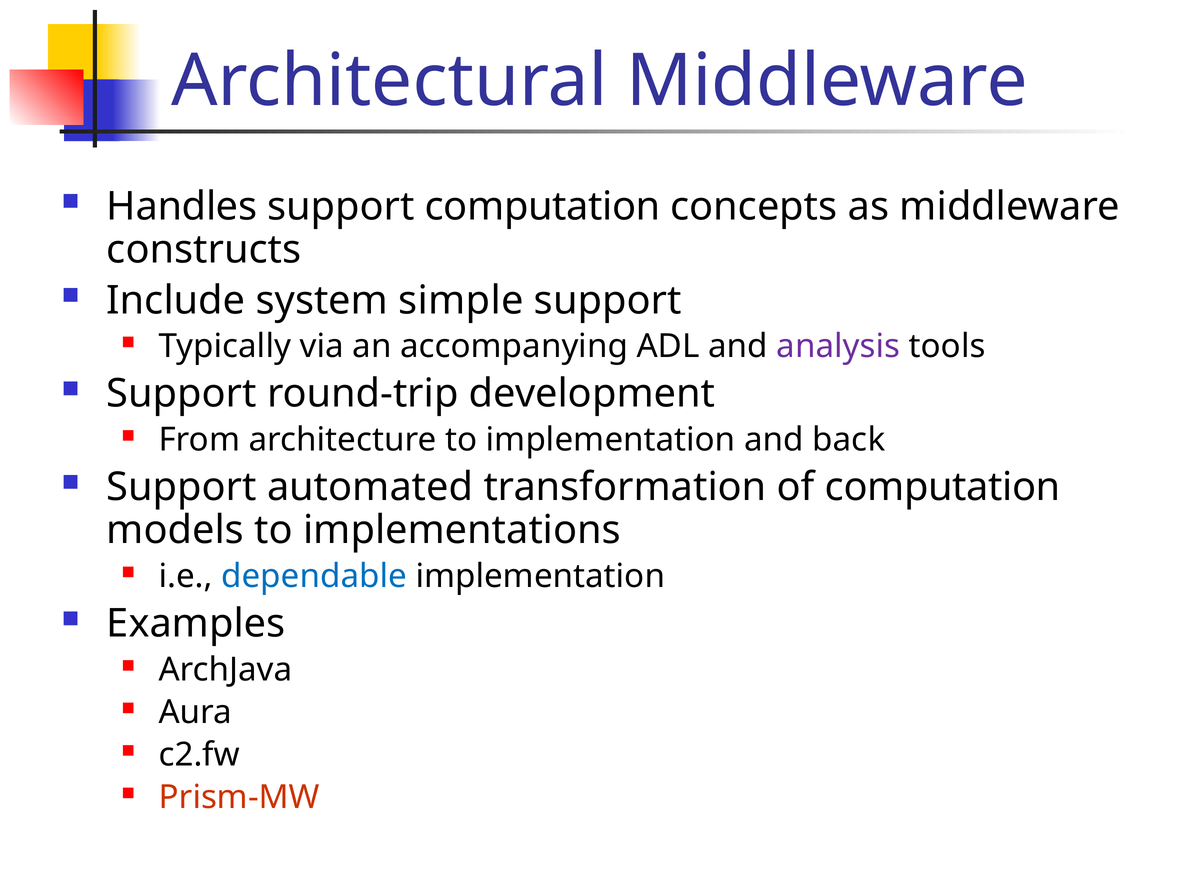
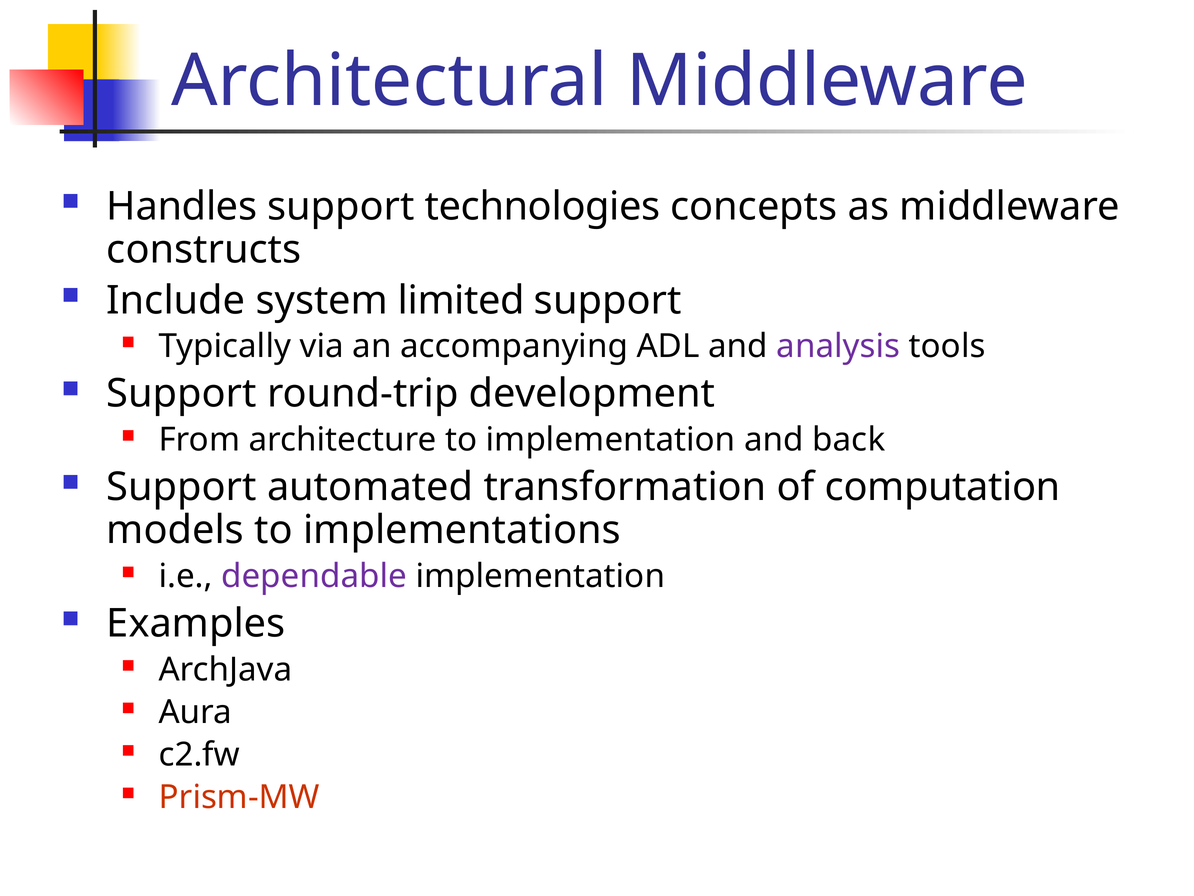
support computation: computation -> technologies (543, 206)
simple: simple -> limited (461, 300)
dependable colour: blue -> purple (314, 576)
